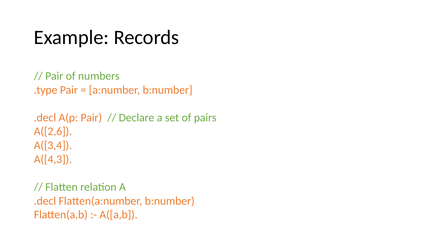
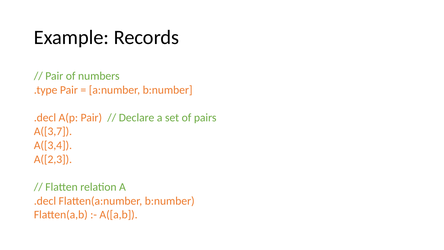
A([2,6: A([2,6 -> A([3,7 (53, 131)
A([4,3: A([4,3 -> A([2,3 (53, 159)
